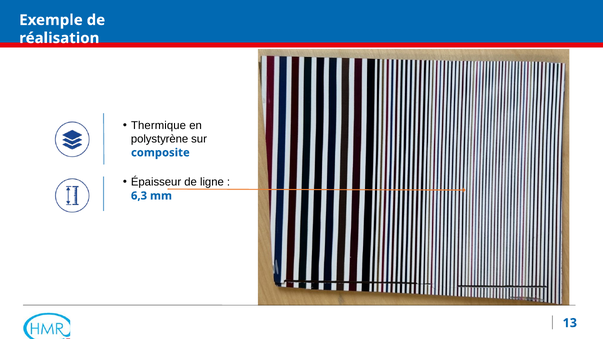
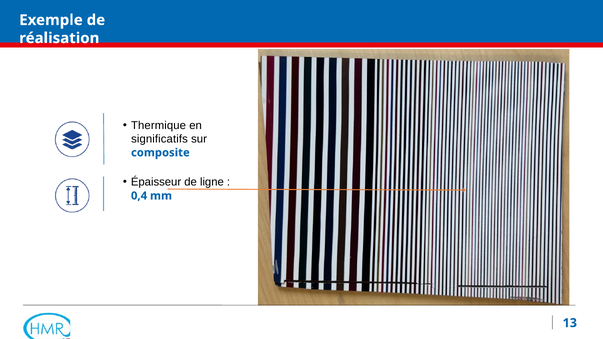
polystyrène: polystyrène -> significatifs (159, 139)
6,3: 6,3 -> 0,4 (139, 196)
